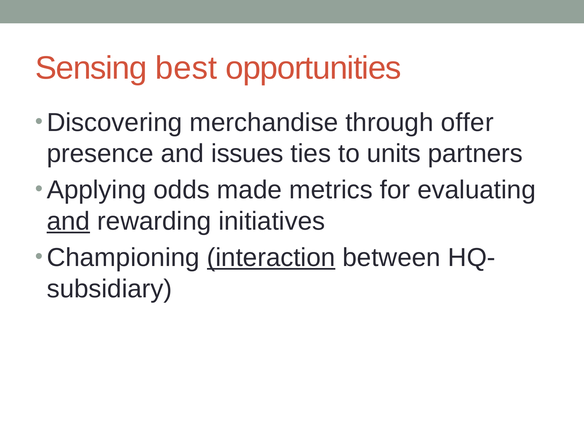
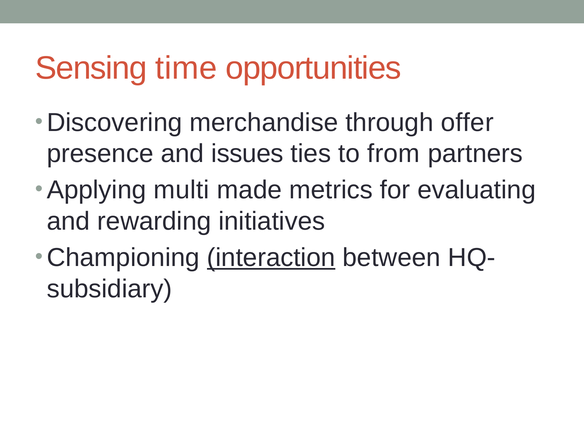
best: best -> time (186, 68)
units: units -> from (394, 154)
odds: odds -> multi (182, 190)
and underline: present -> none (68, 221)
